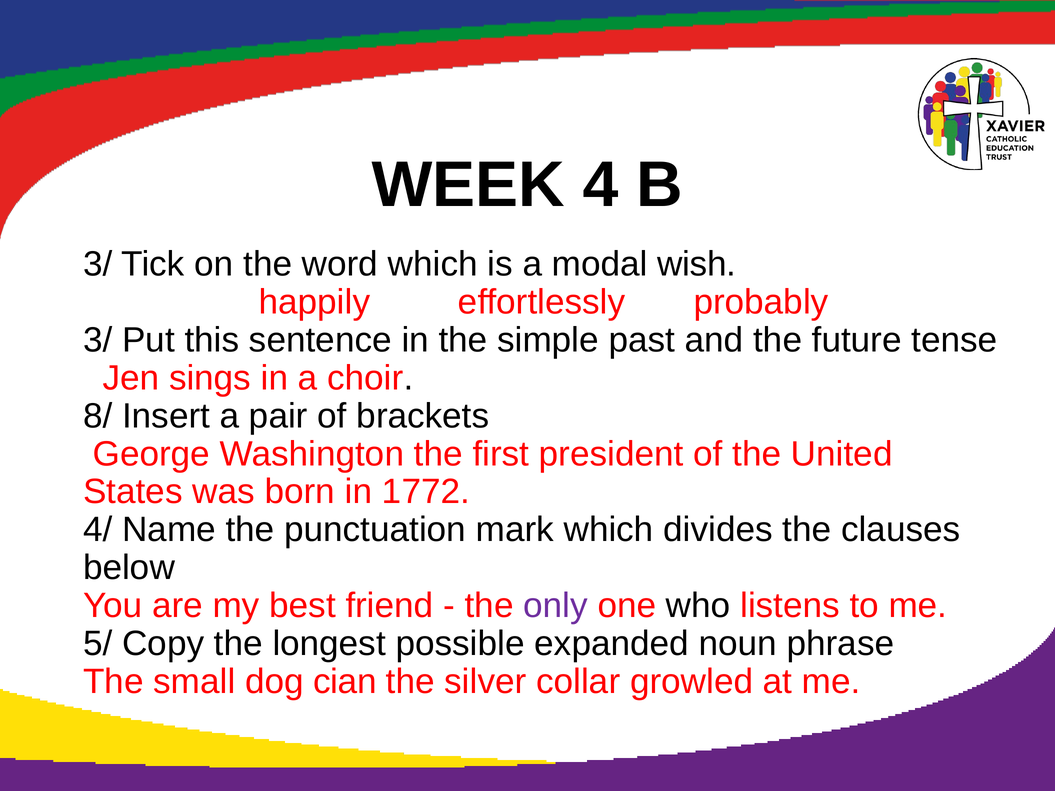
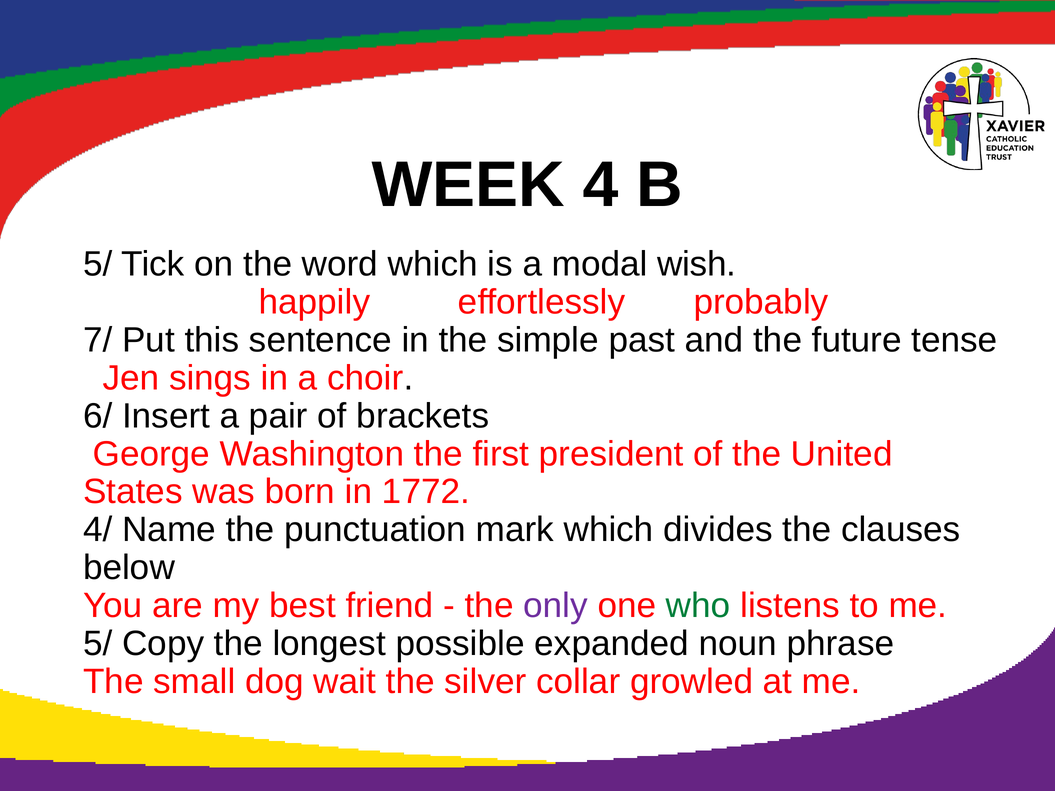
3/: 3/ -> 5/ (98, 264)
3/: 3/ -> 7/ (98, 340)
8/: 8/ -> 6/ (98, 416)
who colour: black -> green (698, 606)
cian: cian -> wait (345, 682)
